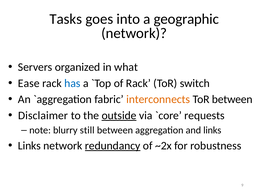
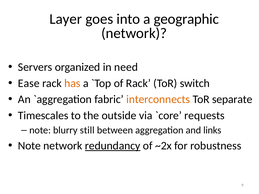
Tasks: Tasks -> Layer (66, 19)
what: what -> need (126, 67)
has colour: blue -> orange (72, 83)
ToR between: between -> separate (232, 99)
Disclaimer: Disclaimer -> Timescales (43, 116)
outside underline: present -> none (119, 116)
Links: Links -> Note (29, 146)
